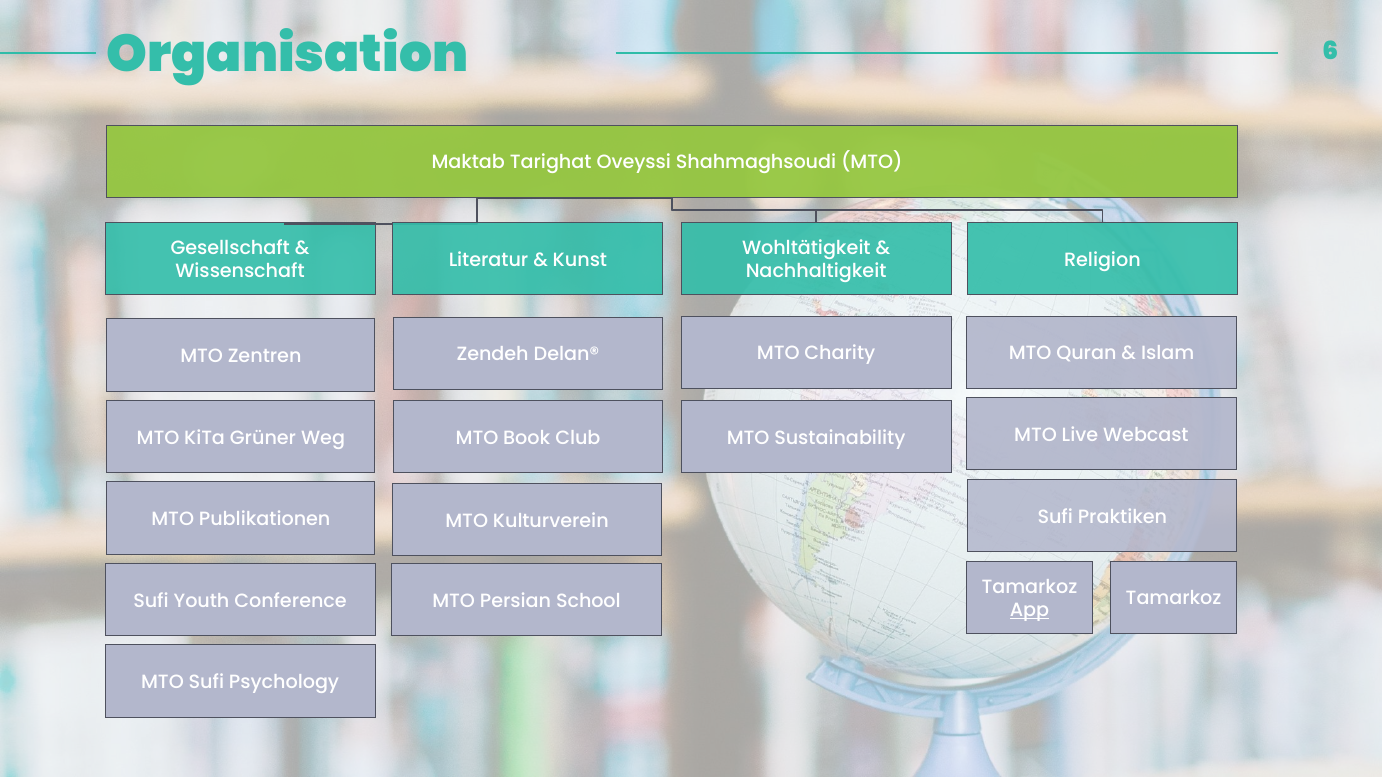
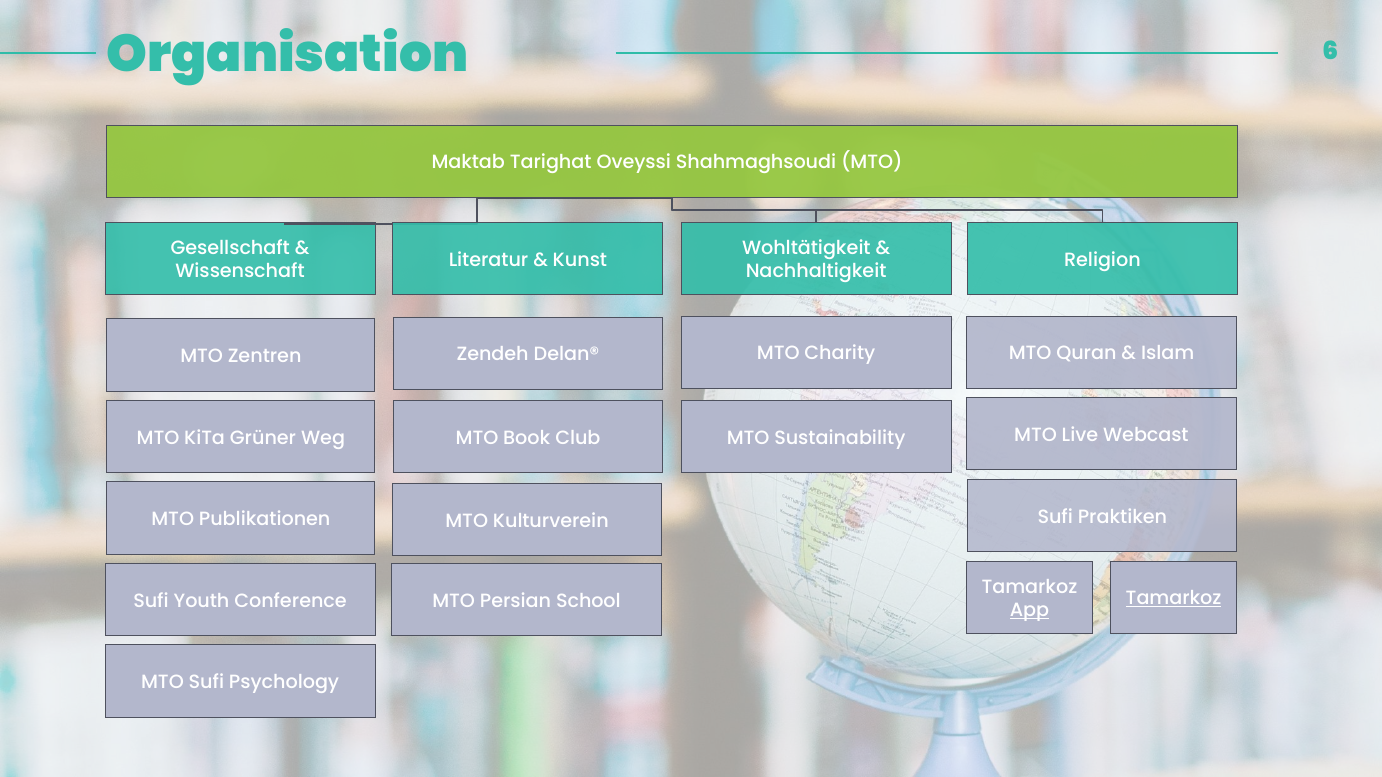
Tamarkoz underline: none -> present (1174, 599)
